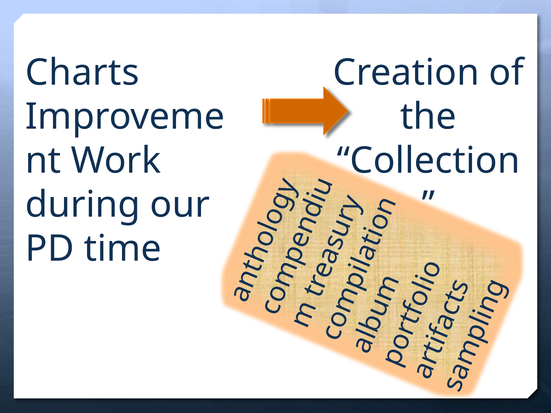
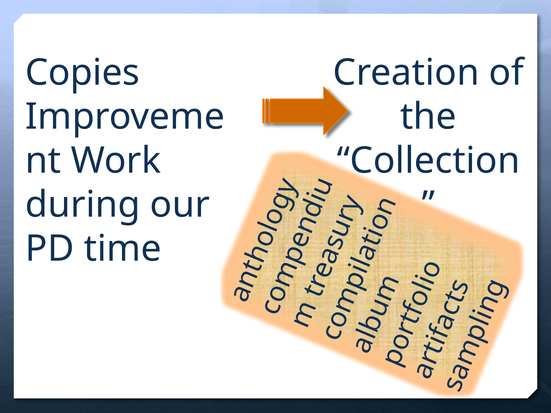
Charts: Charts -> Copies (83, 73)
